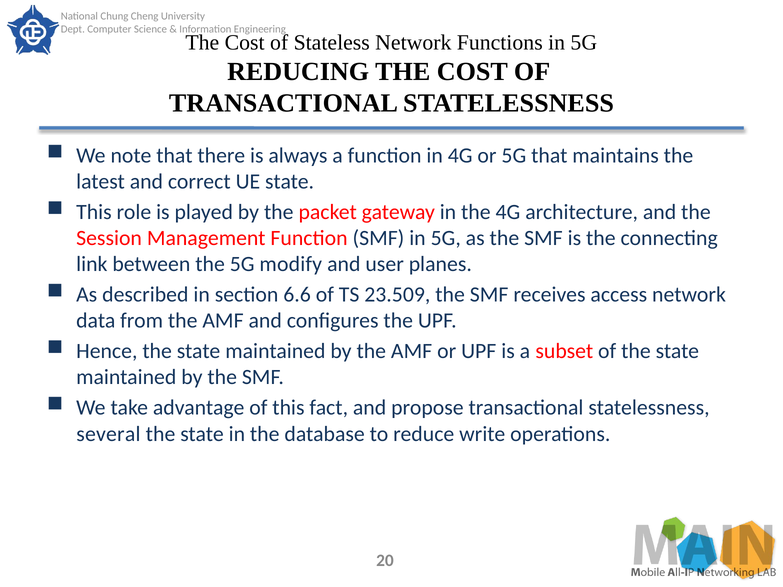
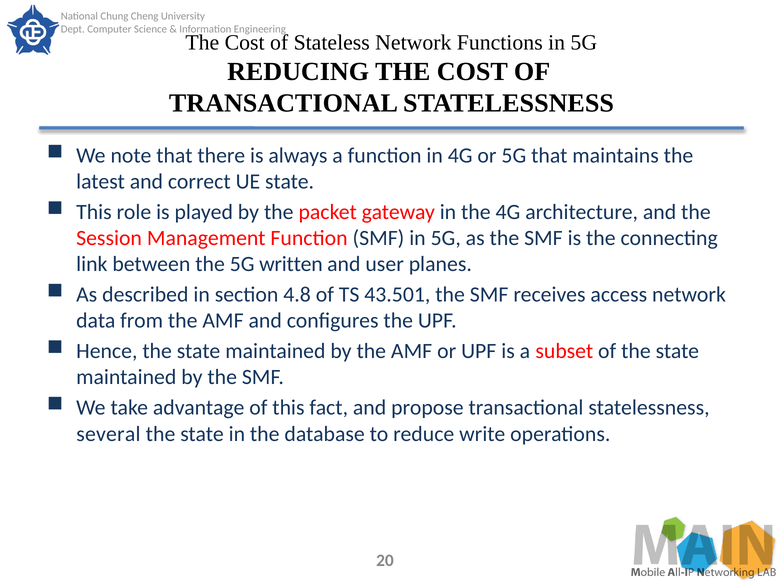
modify: modify -> written (291, 264)
6.6: 6.6 -> 4.8 (297, 295)
23.509: 23.509 -> 43.501 (397, 295)
